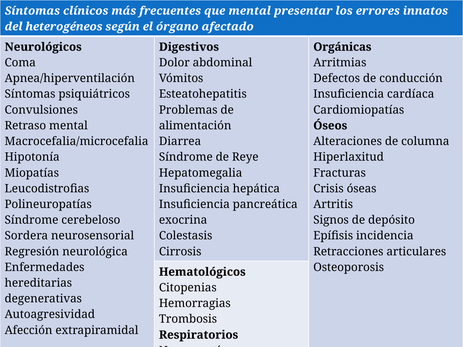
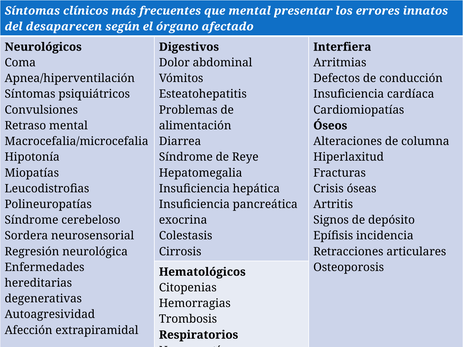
heterogéneos: heterogéneos -> desaparecen (64, 27)
Orgánicas: Orgánicas -> Interfiera (342, 47)
